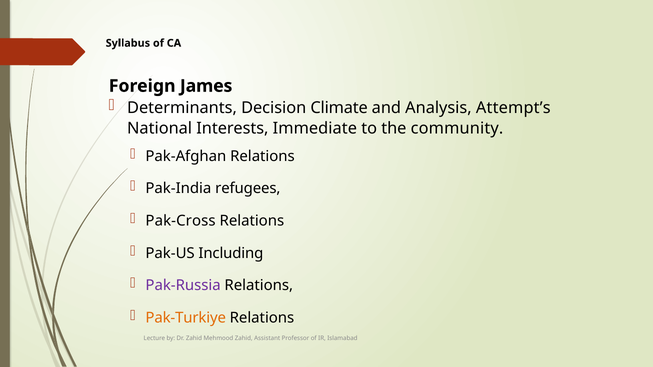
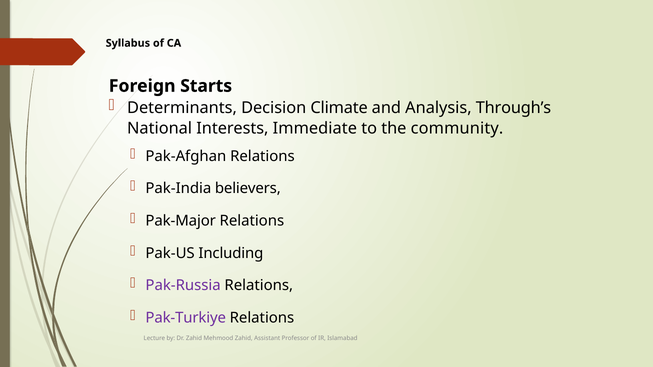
James: James -> Starts (206, 86)
Attempt’s: Attempt’s -> Through’s (513, 108)
refugees: refugees -> believers (248, 189)
Pak-Cross: Pak-Cross -> Pak-Major (181, 221)
Pak-Turkiye colour: orange -> purple (186, 318)
